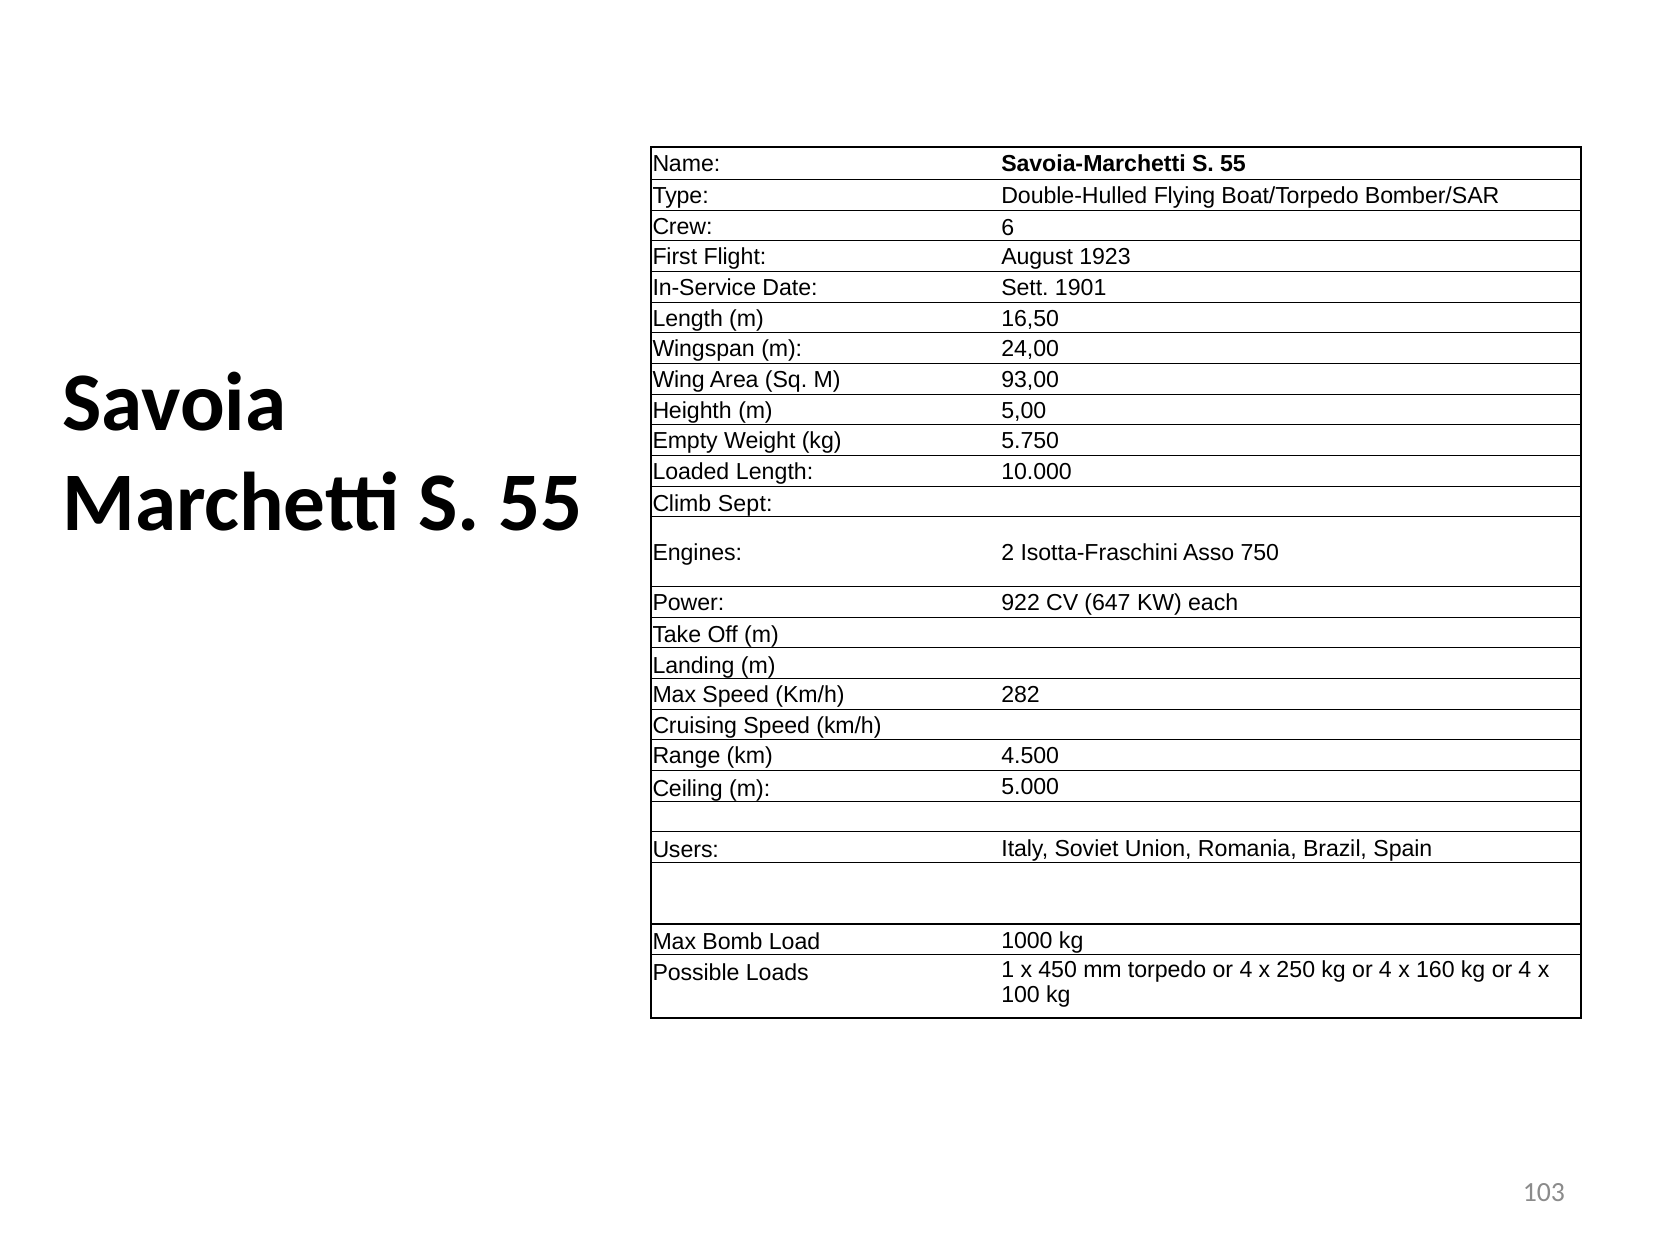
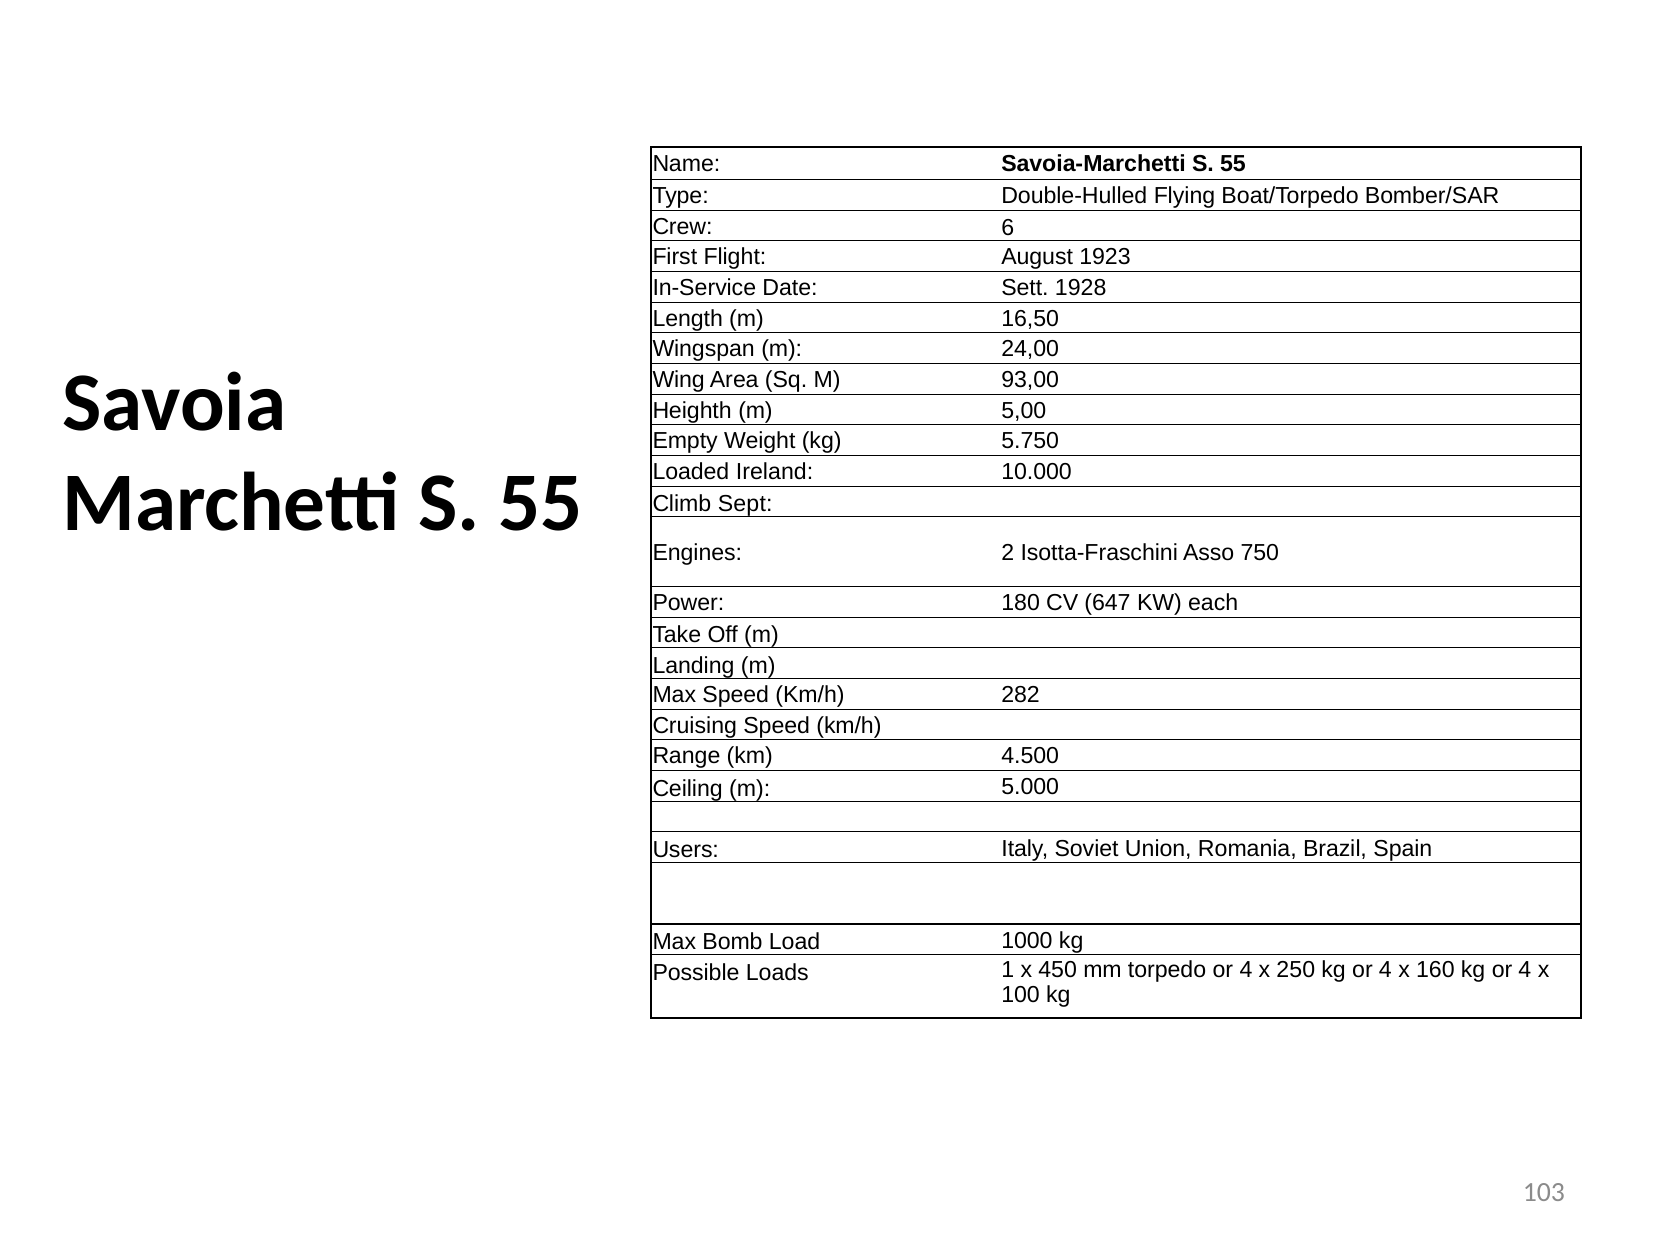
1901: 1901 -> 1928 (1081, 288)
Loaded Length: Length -> Ireland (775, 472)
922: 922 -> 180 (1021, 603)
